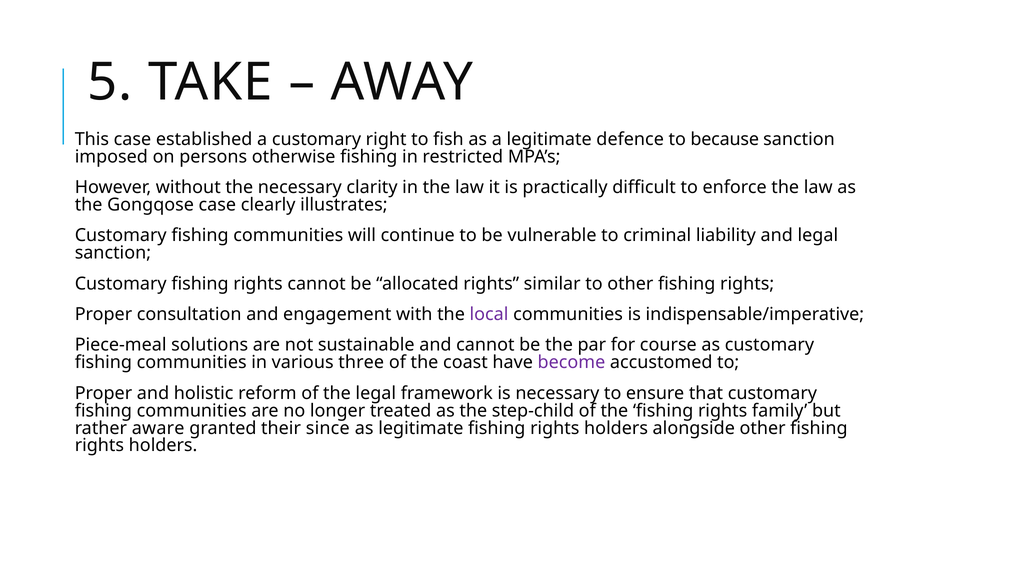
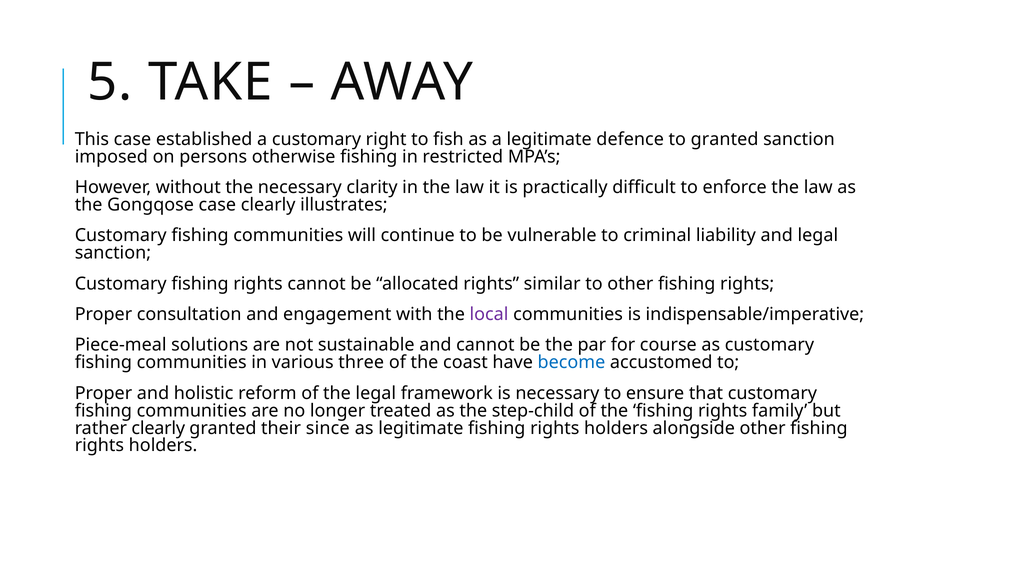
to because: because -> granted (725, 139)
become colour: purple -> blue (571, 363)
rather aware: aware -> clearly (158, 428)
